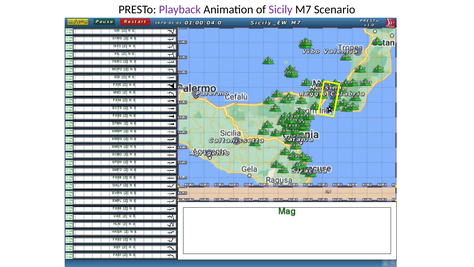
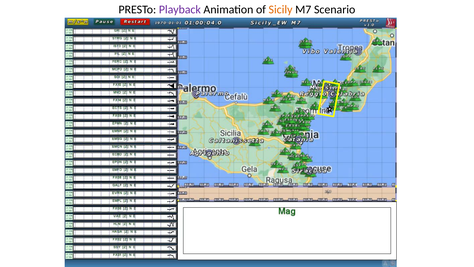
Sicily colour: purple -> orange (281, 10)
